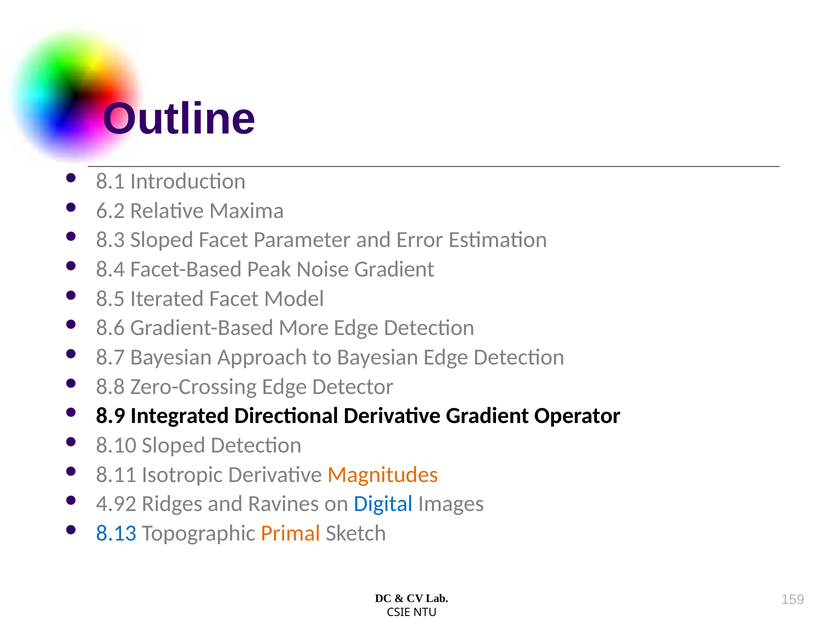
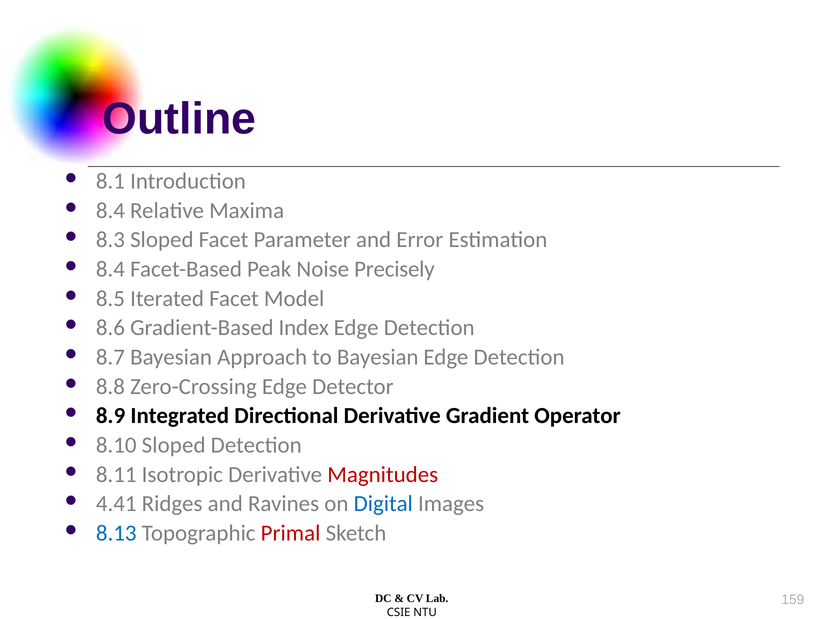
6.2: 6.2 -> 8.4 (110, 210)
Noise Gradient: Gradient -> Precisely (394, 269)
More: More -> Index (304, 328)
Magnitudes colour: orange -> red (383, 474)
4.92: 4.92 -> 4.41 (116, 504)
Primal colour: orange -> red (291, 533)
